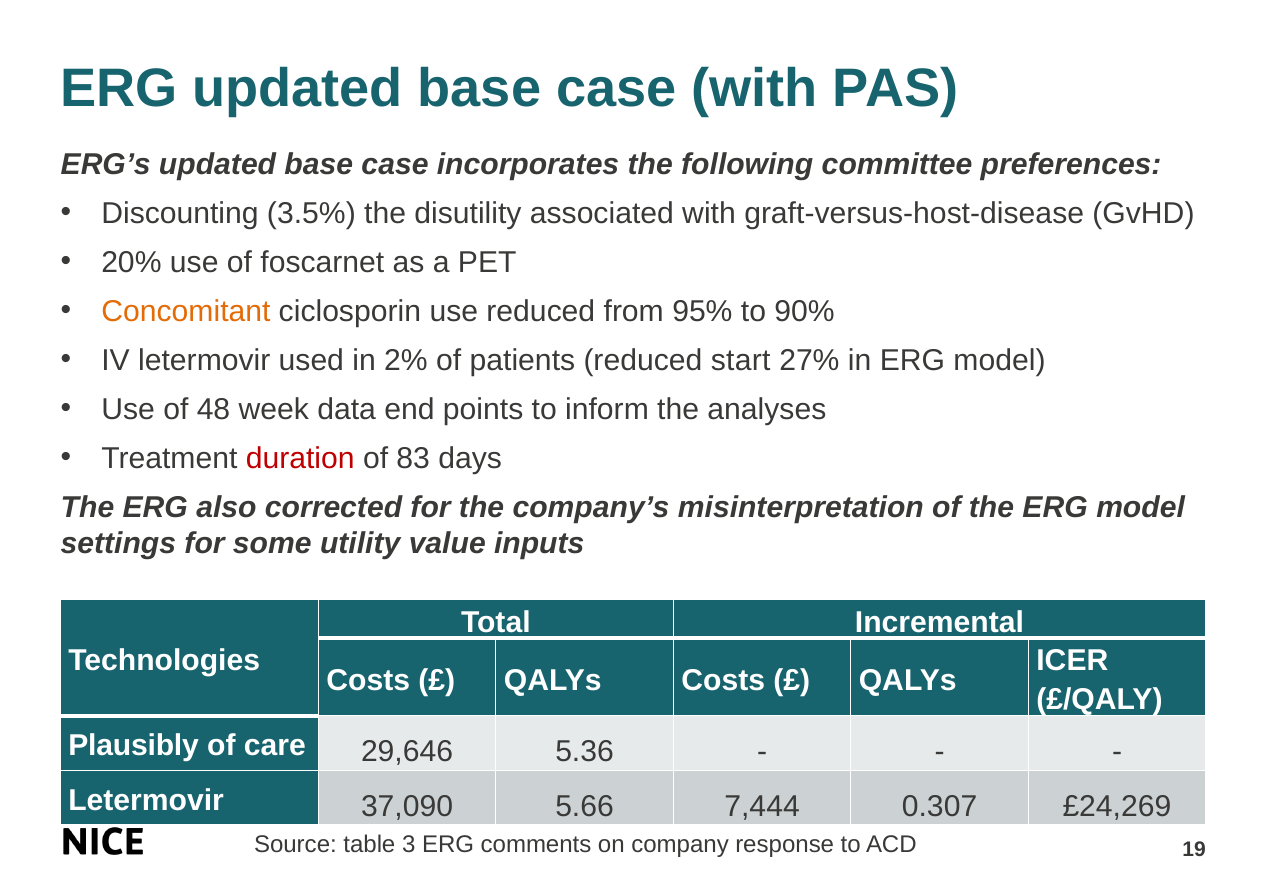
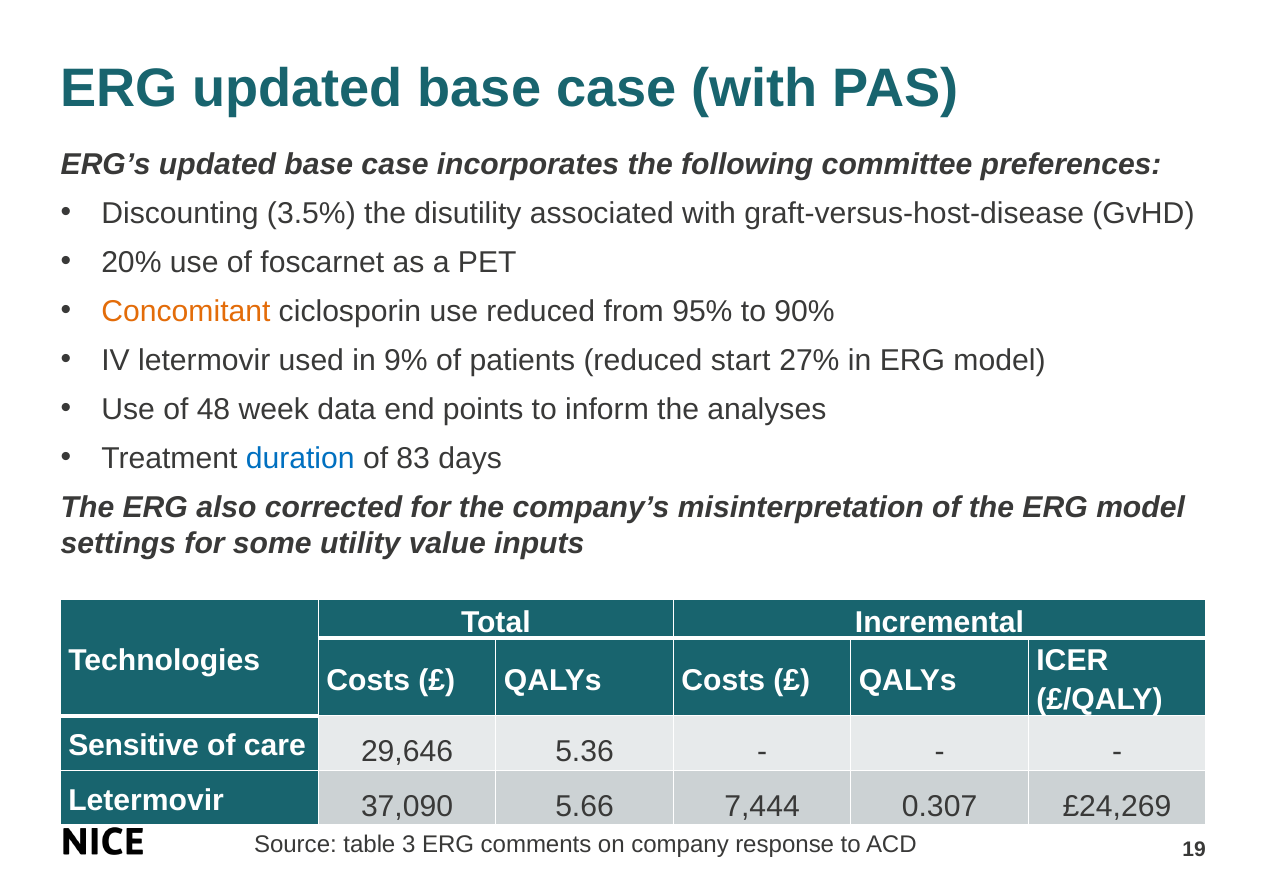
2%: 2% -> 9% (406, 360)
duration colour: red -> blue (300, 458)
Plausibly: Plausibly -> Sensitive (134, 746)
